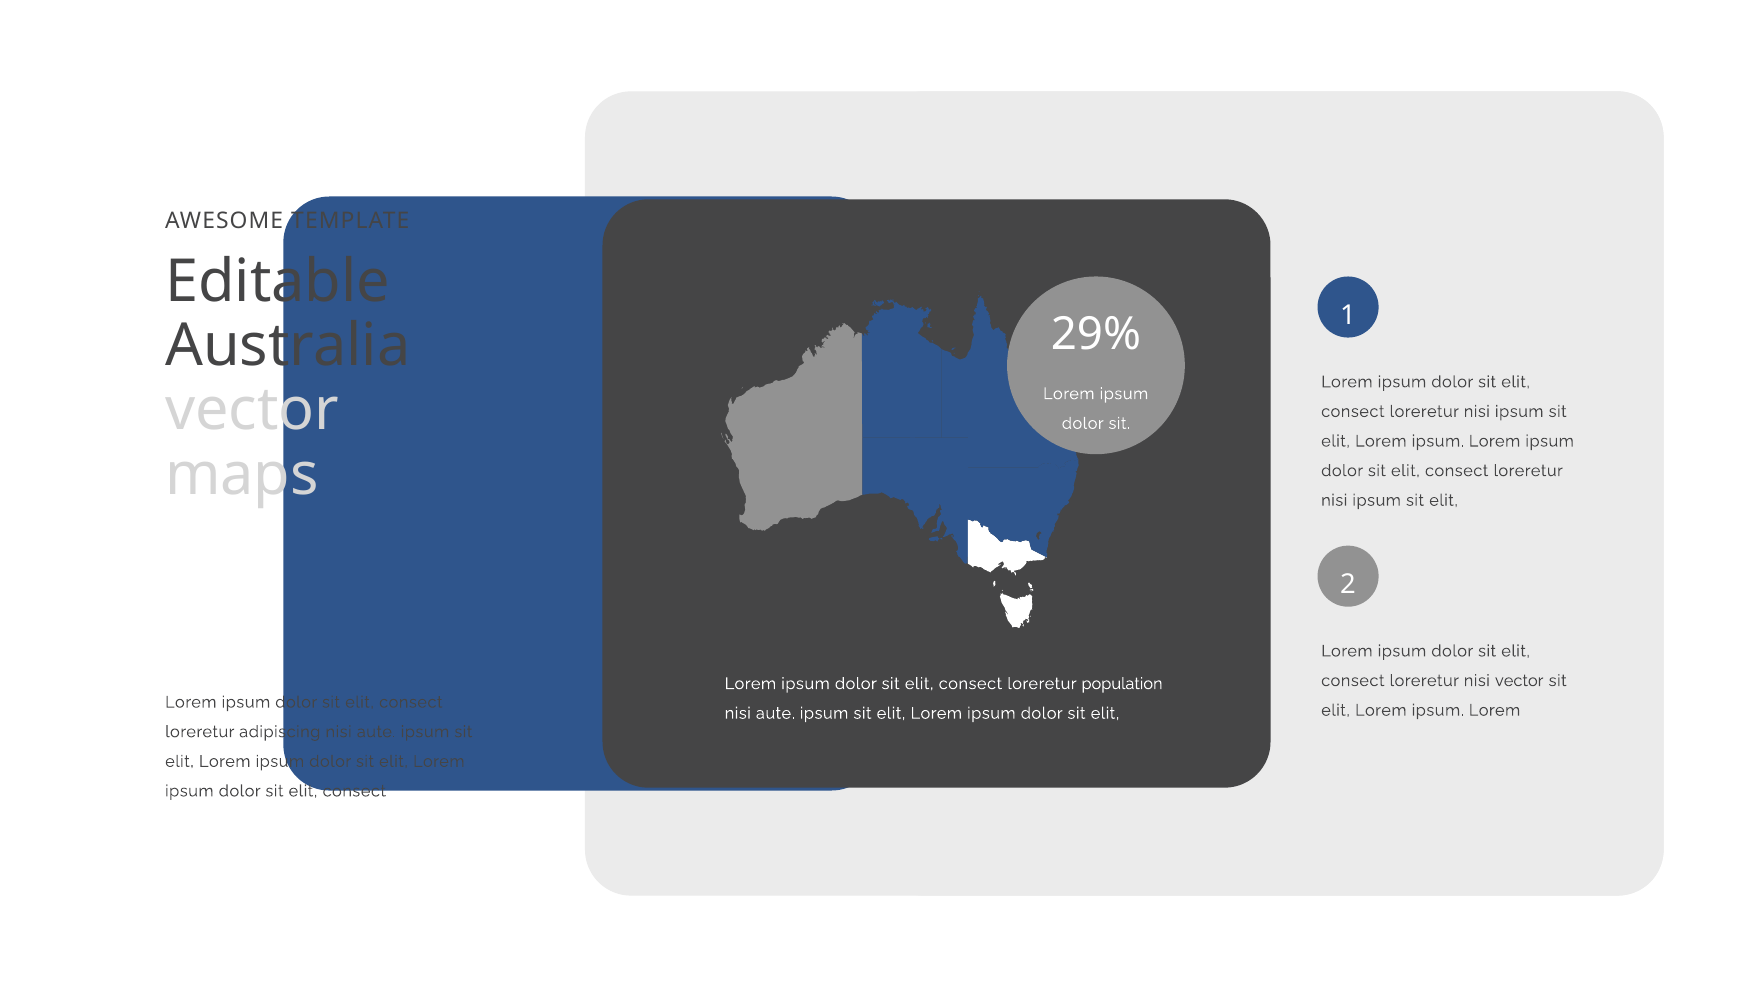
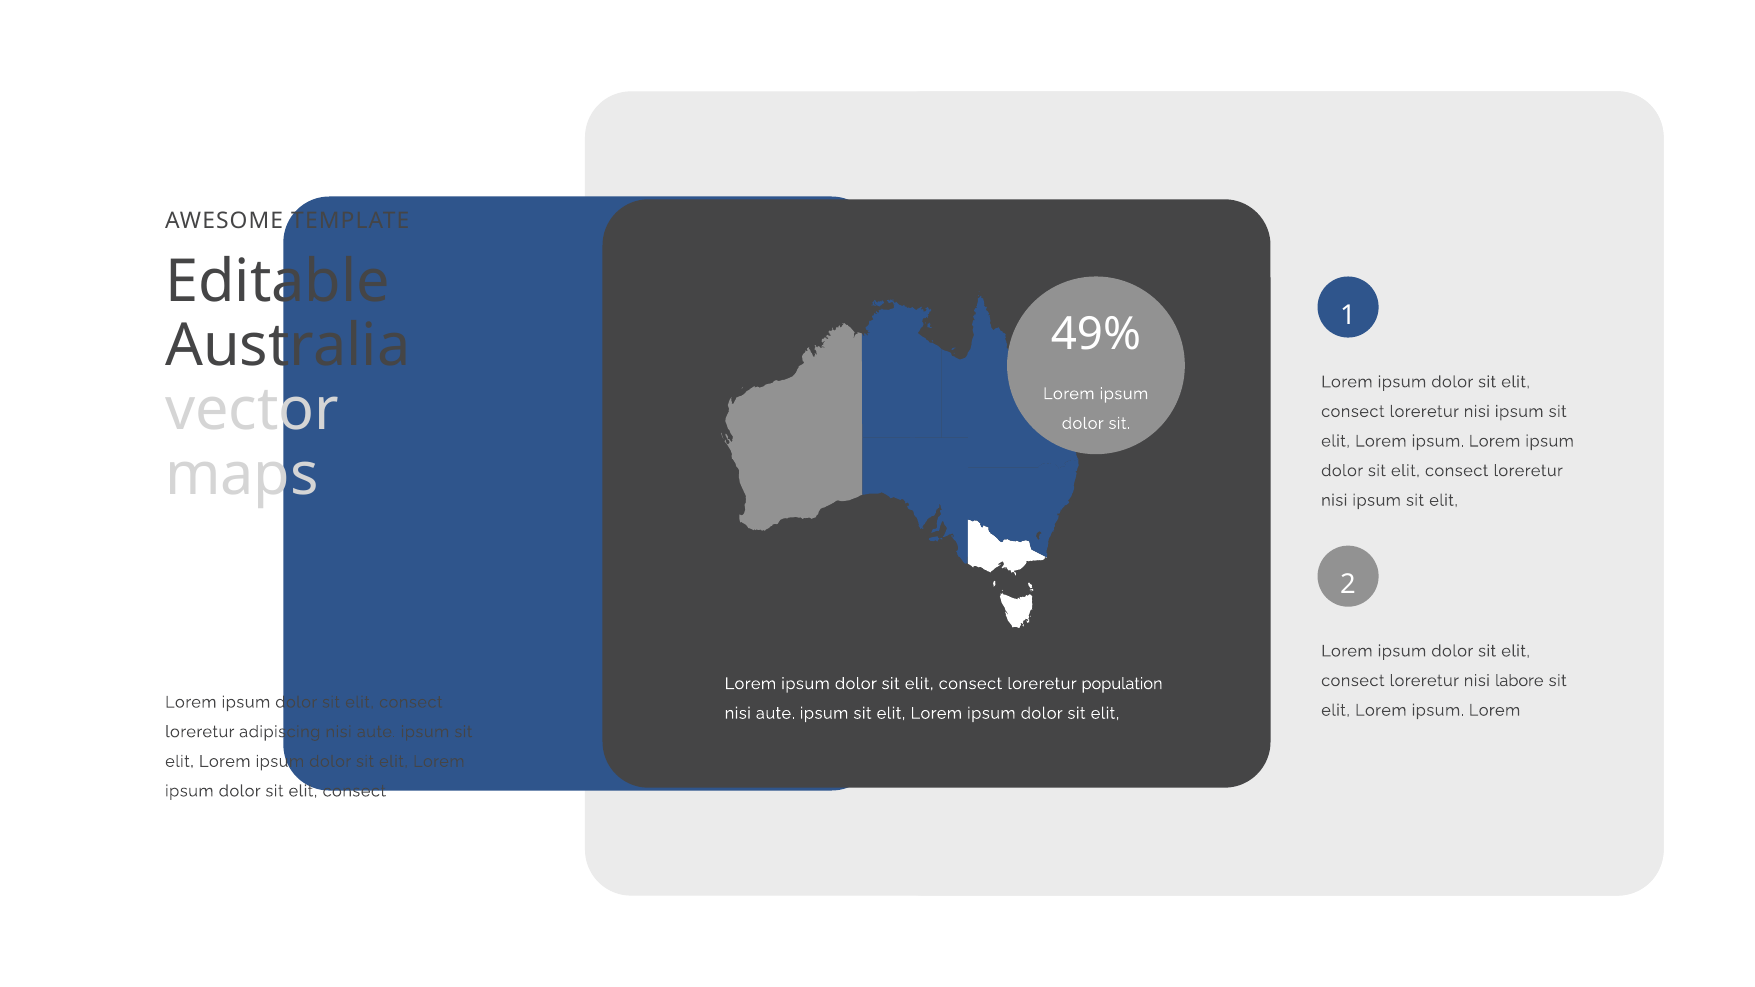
29%: 29% -> 49% (1096, 334)
nisi vector: vector -> labore (1519, 681)
